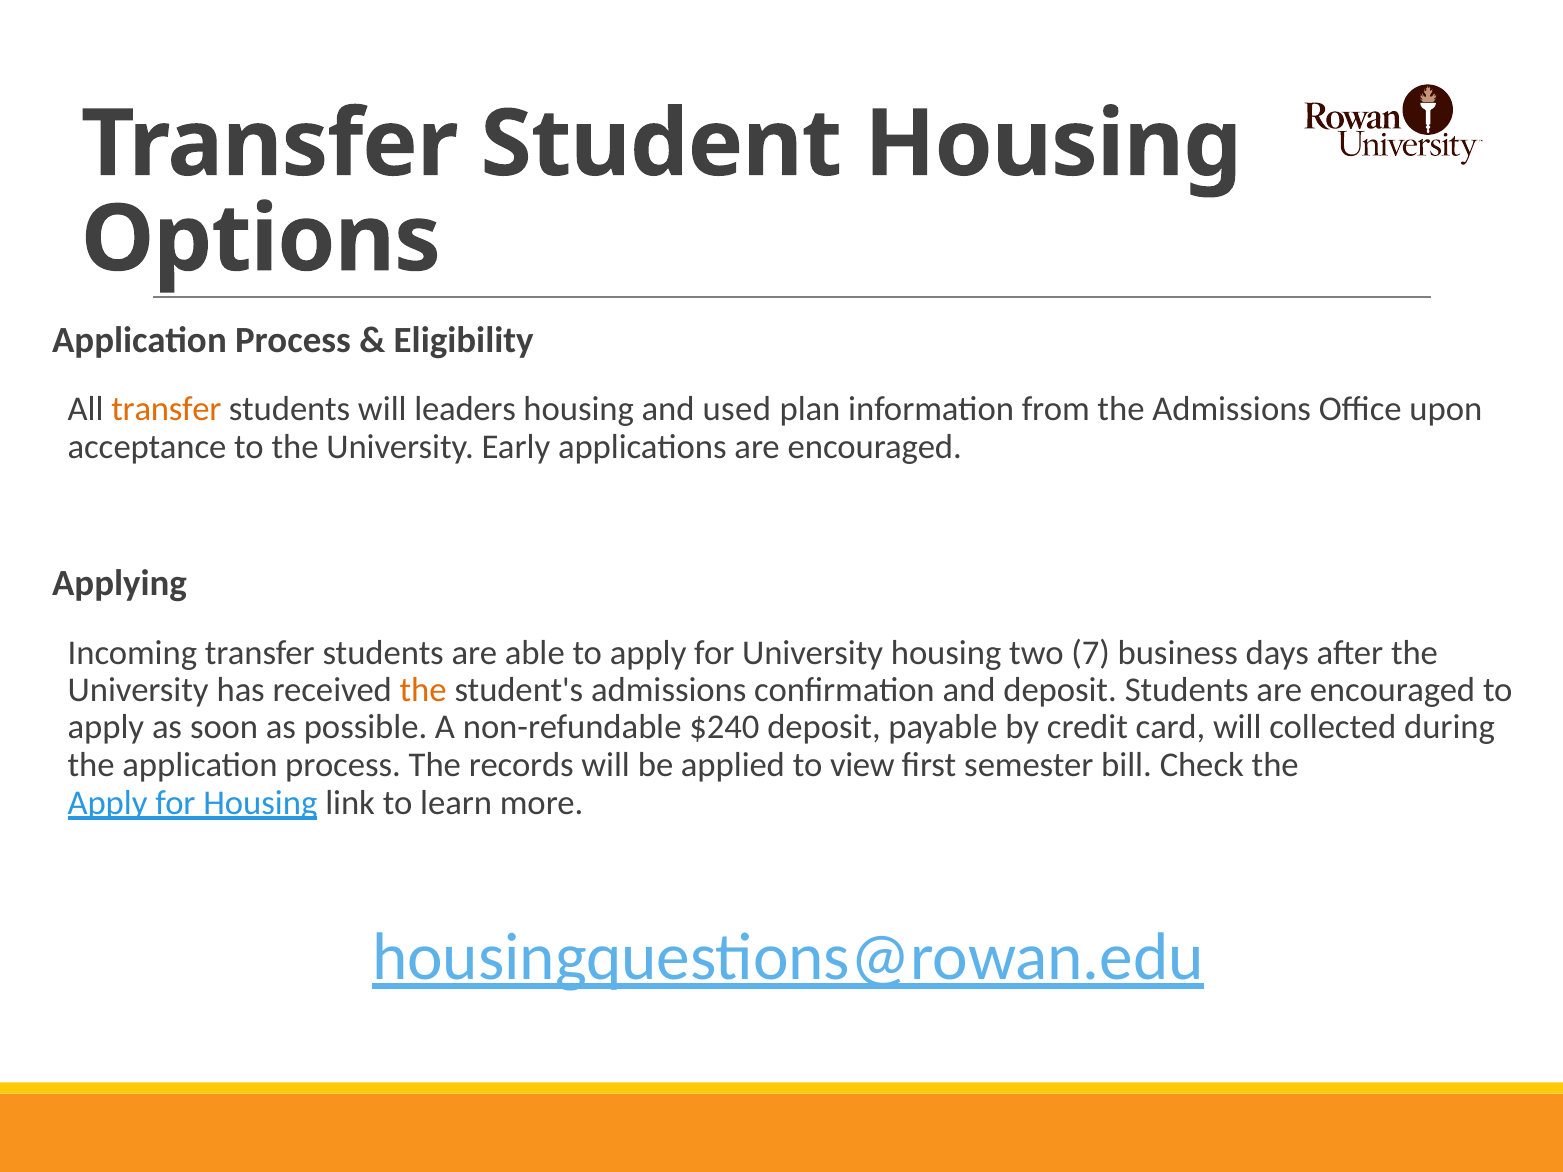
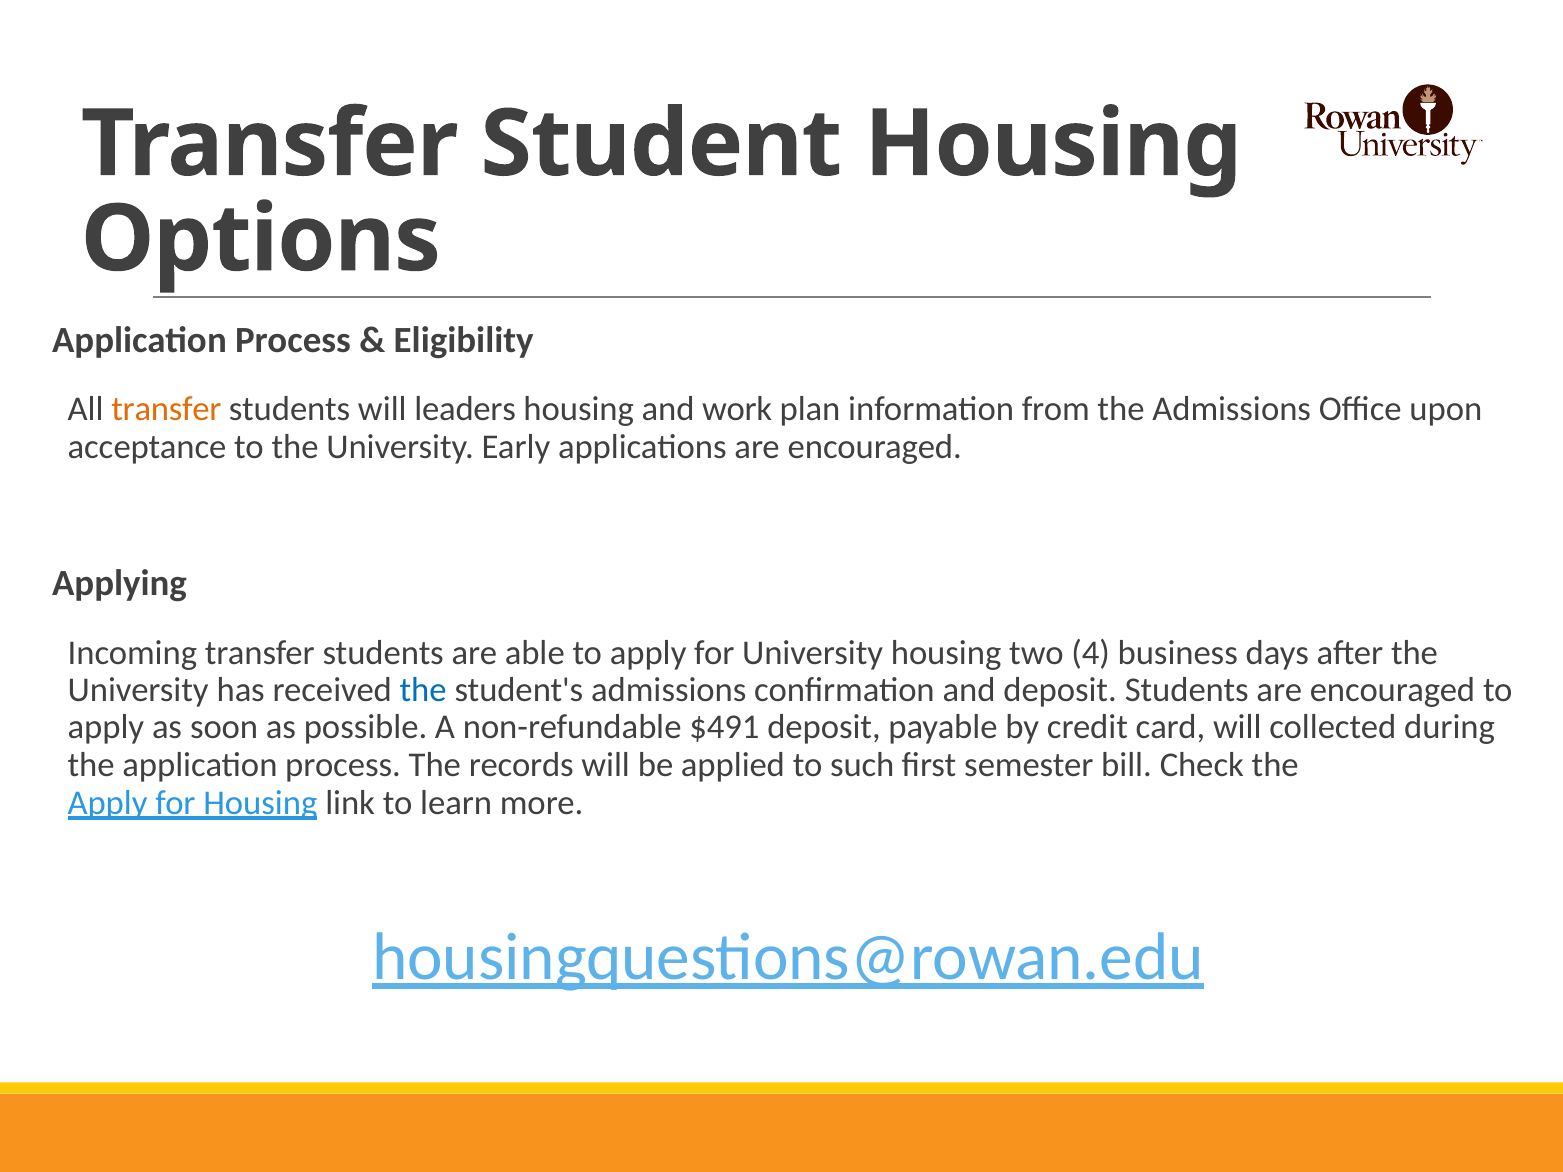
used: used -> work (737, 409)
7: 7 -> 4 (1091, 653)
the colour: orange -> blue (423, 690)
$240: $240 -> $491 (724, 728)
view: view -> such (862, 765)
